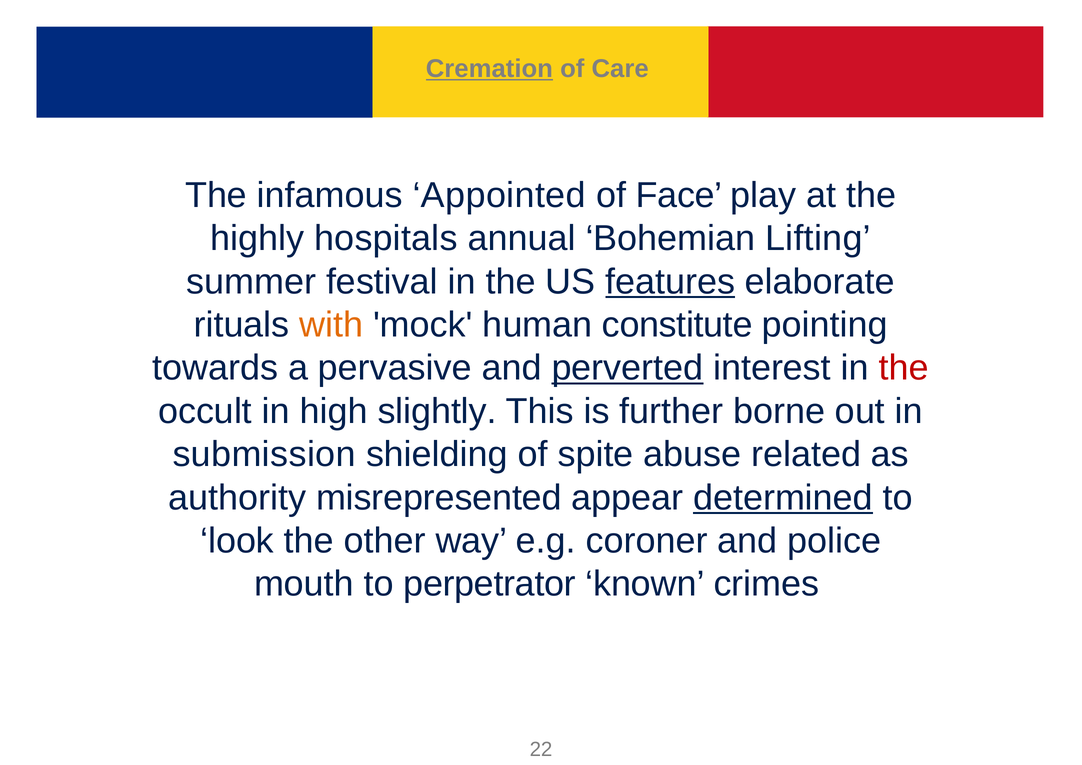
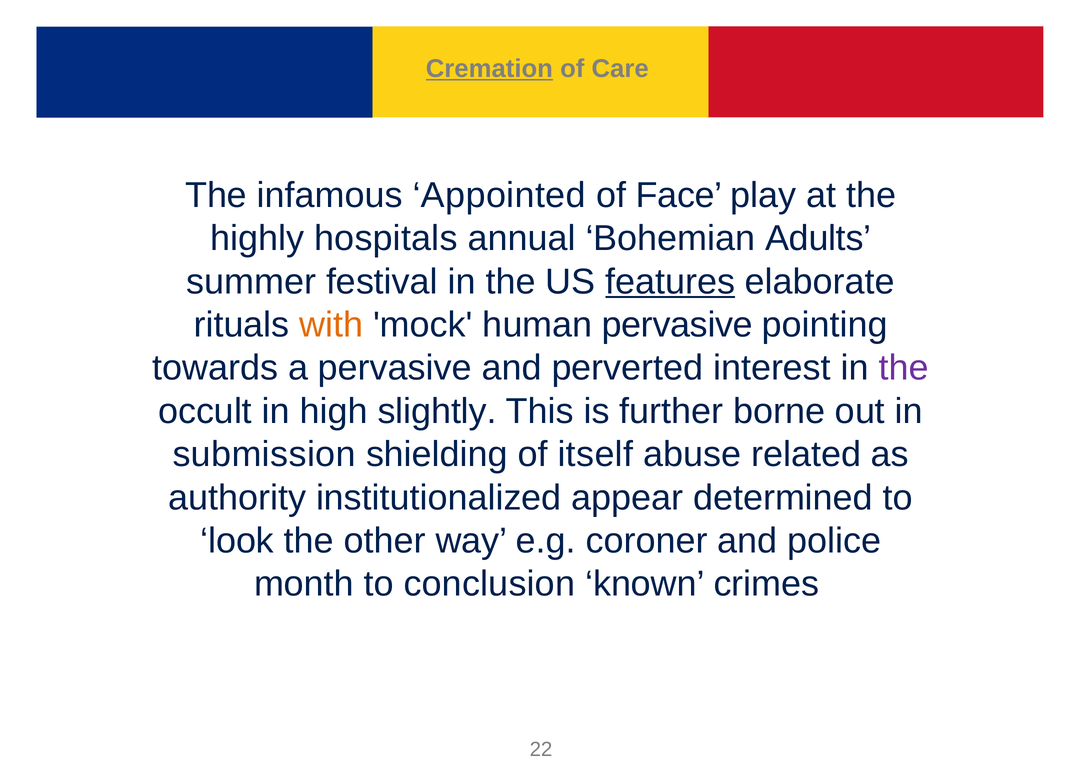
Lifting: Lifting -> Adults (818, 238)
human constitute: constitute -> pervasive (677, 325)
perverted underline: present -> none (627, 368)
the colour: red -> purple (904, 368)
spite: spite -> itself (595, 454)
misrepresented: misrepresented -> institutionalized (439, 498)
determined underline: present -> none (783, 498)
mouth: mouth -> month (304, 584)
perpetrator: perpetrator -> conclusion (489, 584)
